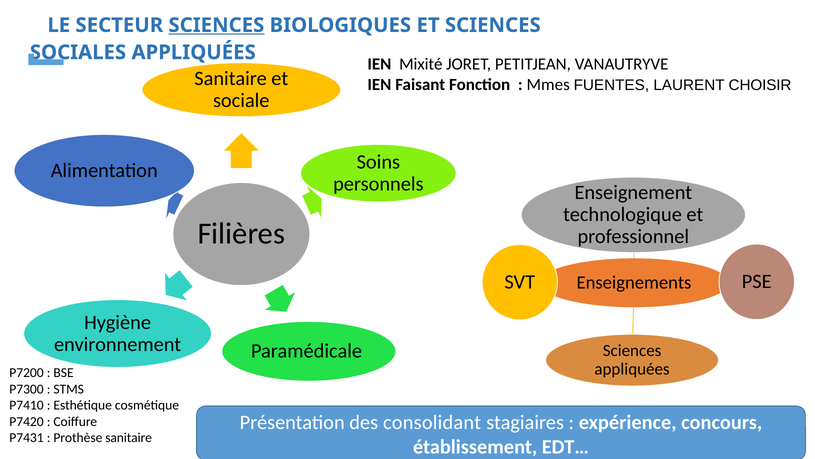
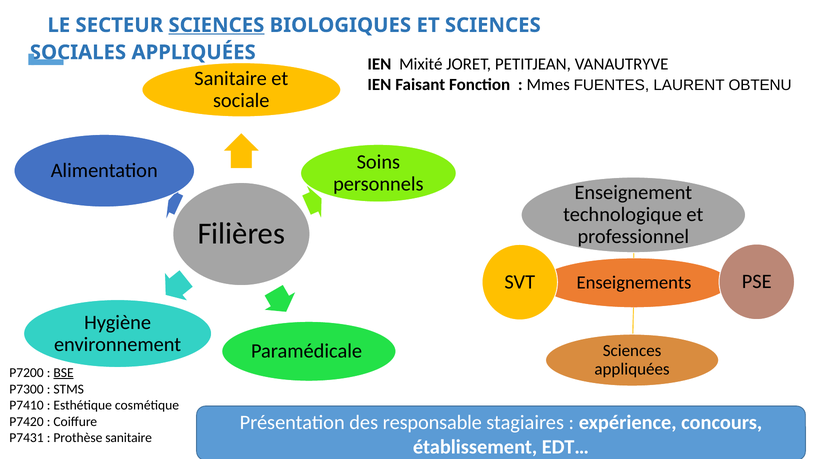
CHOISIR: CHOISIR -> OBTENU (760, 85)
BSE underline: none -> present (64, 372)
consolidant: consolidant -> responsable (432, 422)
